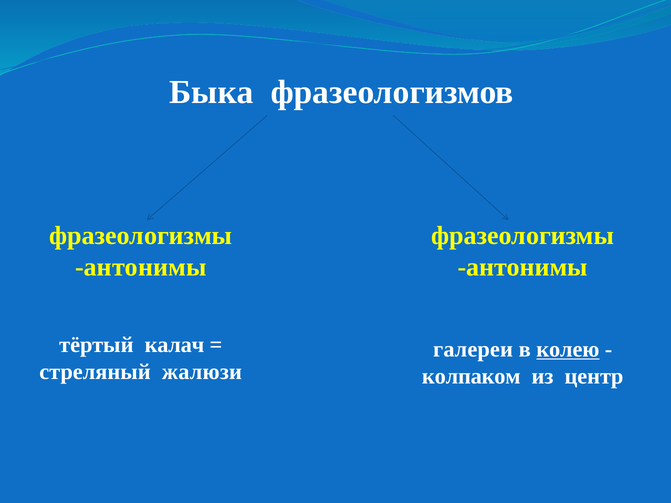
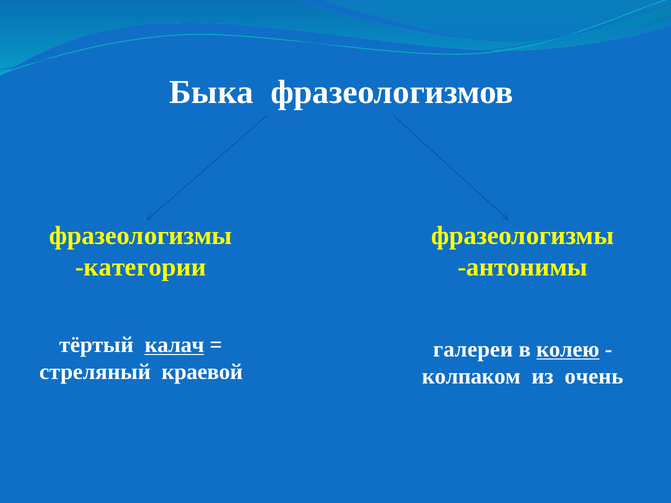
антонимы: антонимы -> категории (141, 267)
калач underline: none -> present (174, 345)
жалюзи: жалюзи -> краевой (202, 372)
центр: центр -> очень (594, 376)
